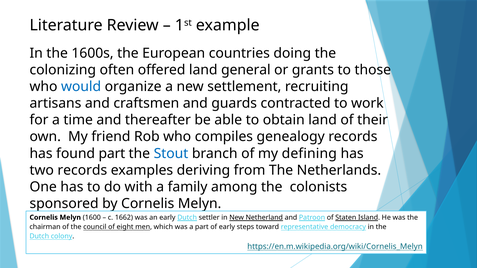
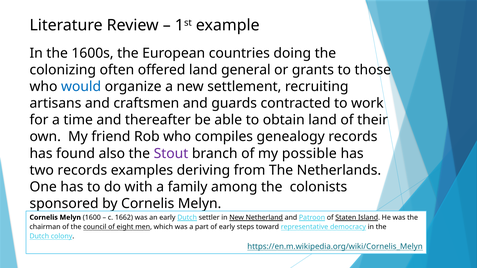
found part: part -> also (112, 154)
Stout colour: blue -> purple (171, 154)
defining: defining -> possible (309, 154)
